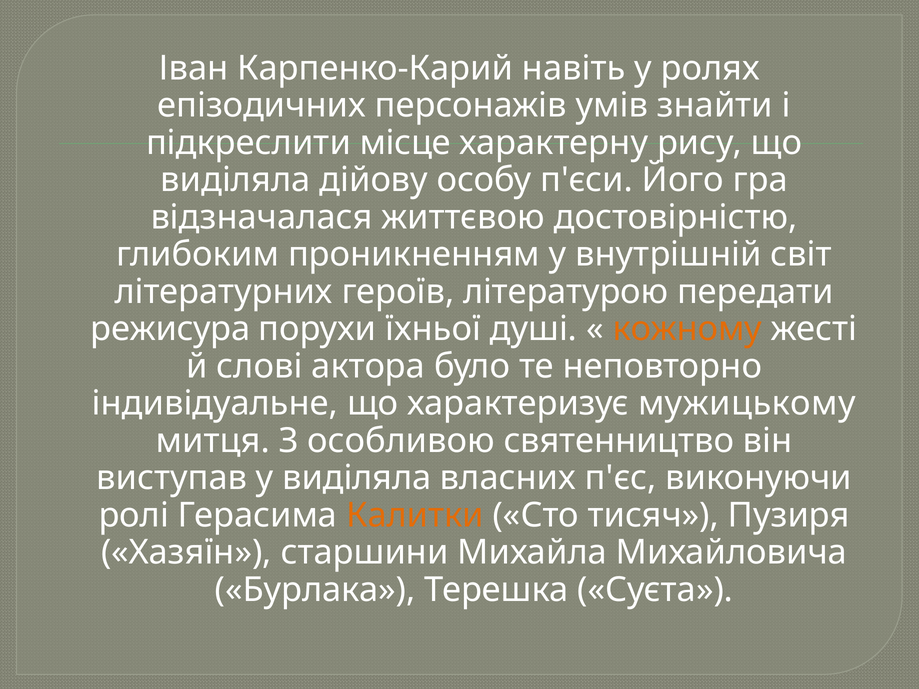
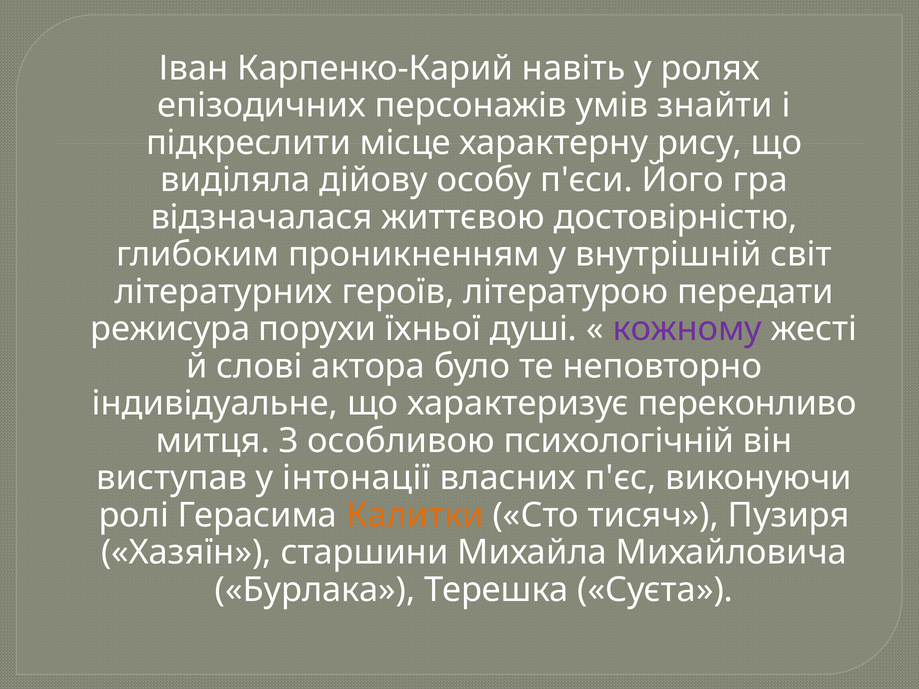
кожному colour: orange -> purple (687, 329)
мужицькому: мужицькому -> переконливо (747, 404)
святенництво: святенництво -> психологічній (619, 441)
у виділяла: виділяла -> інтонації (357, 478)
